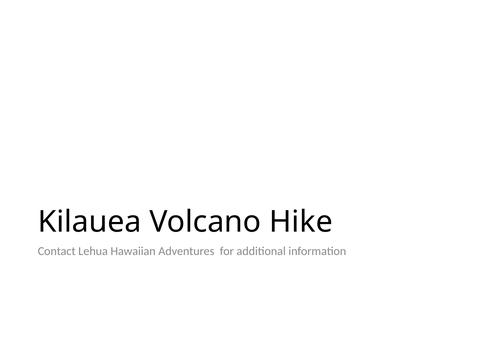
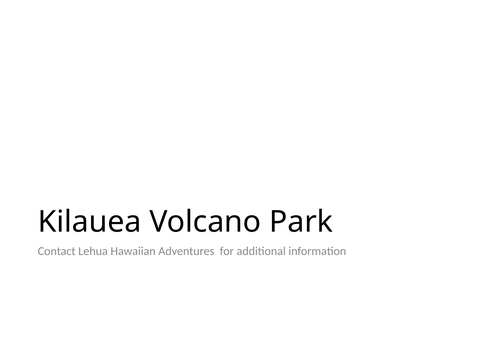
Hike: Hike -> Park (301, 222)
